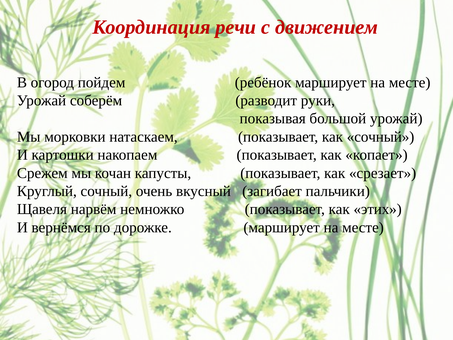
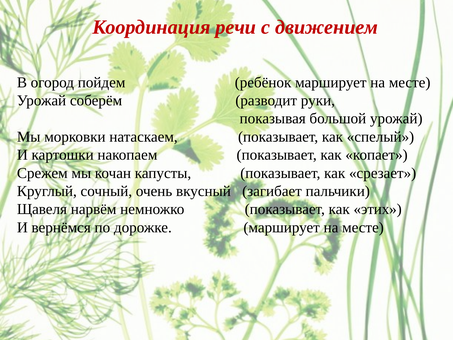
как сочный: сочный -> спелый (381, 137)
